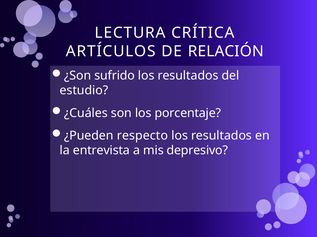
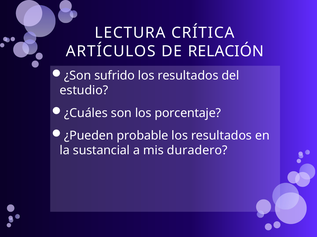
respecto: respecto -> probable (143, 136)
entrevista: entrevista -> sustancial (101, 151)
depresivo: depresivo -> duradero (197, 151)
